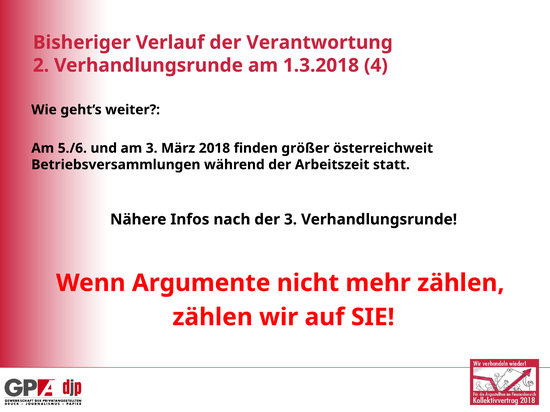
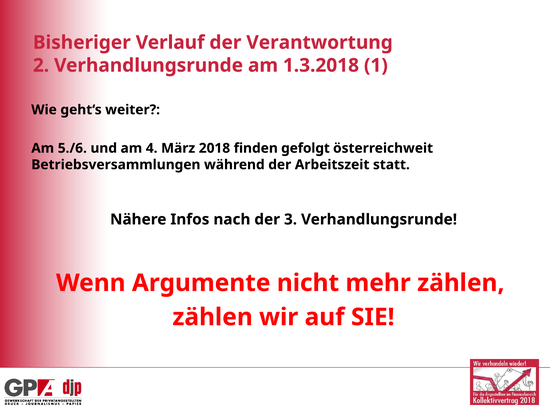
4: 4 -> 1 (376, 65)
am 3: 3 -> 4 (152, 148)
größer: größer -> gefolgt (305, 148)
